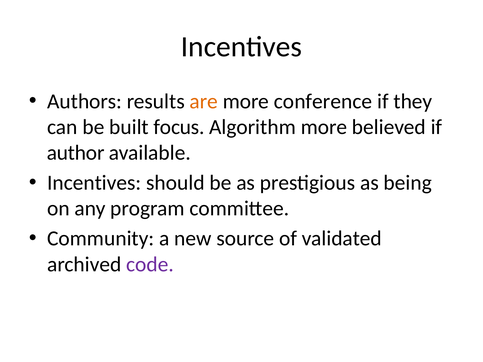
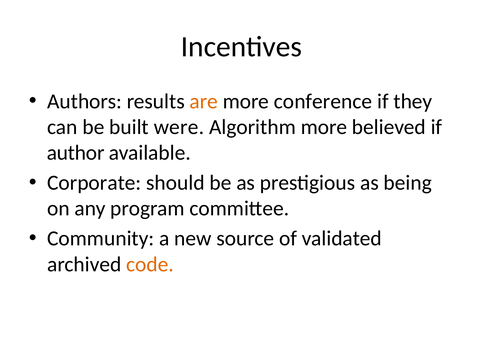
focus: focus -> were (179, 127)
Incentives: Incentives -> Corporate (94, 183)
code colour: purple -> orange (150, 265)
